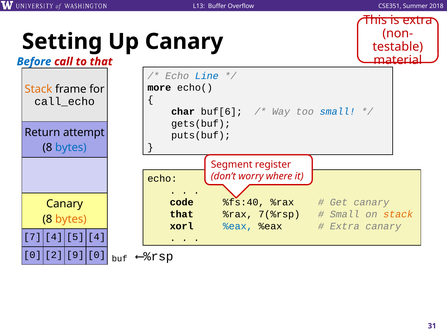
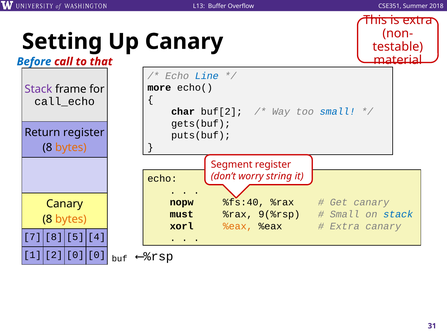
Stack colour: orange -> purple (38, 89)
buf[6: buf[6 -> buf[2 (222, 112)
Return attempt: attempt -> register (84, 133)
bytes colour: blue -> orange (71, 148)
where: where -> string (279, 176)
code: code -> nopw (182, 202)
that: that -> must (182, 214)
7(%rsp: 7(%rsp -> 9(%rsp (279, 214)
stack colour: orange -> blue (398, 214)
%eax colour: blue -> orange (238, 226)
7 4: 4 -> 8 (54, 237)
0: 0 -> 1 (32, 255)
2 9: 9 -> 0 (75, 255)
